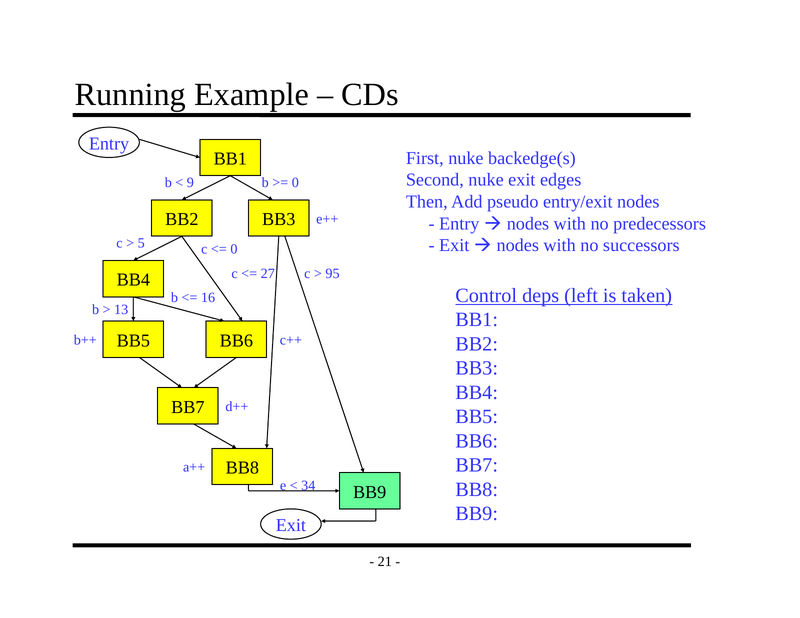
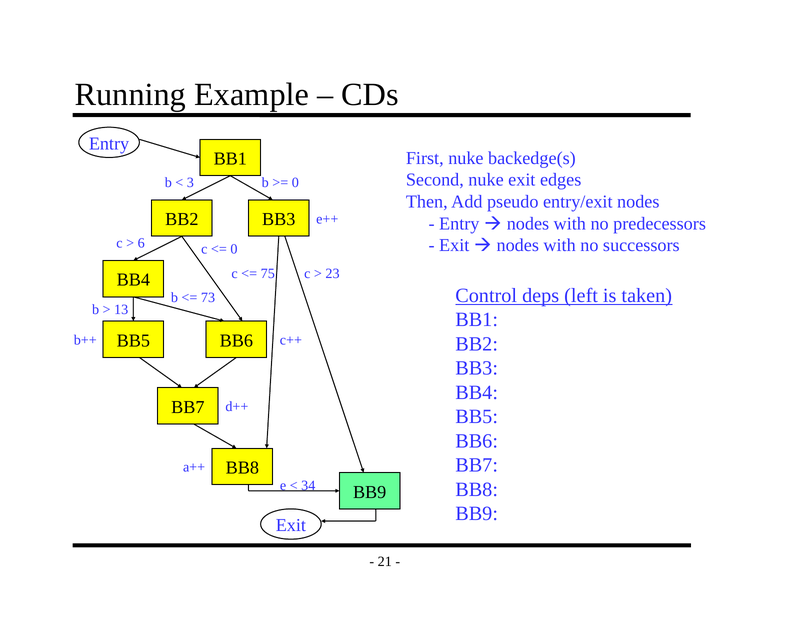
9: 9 -> 3 (190, 183)
5: 5 -> 6 (141, 243)
27: 27 -> 75 (268, 273)
95: 95 -> 23 (333, 273)
16: 16 -> 73 (208, 298)
